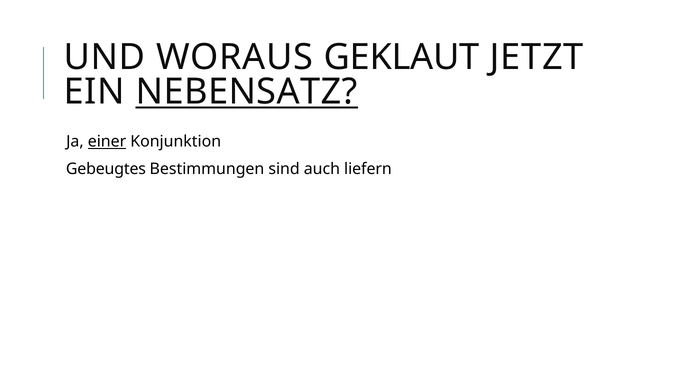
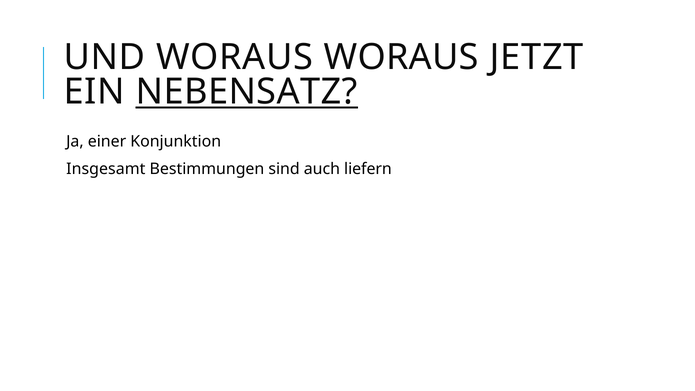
WORAUS GEKLAUT: GEKLAUT -> WORAUS (401, 57)
einer underline: present -> none (107, 141)
Gebeugtes: Gebeugtes -> Insgesamt (106, 169)
